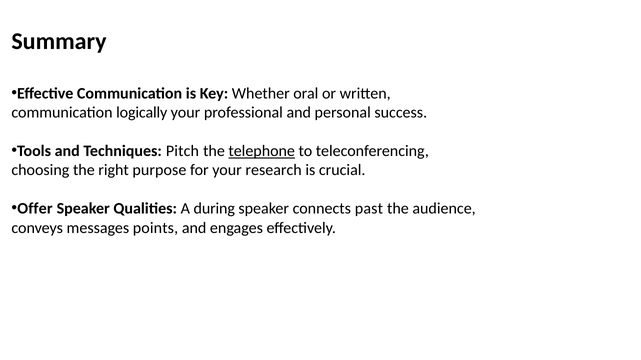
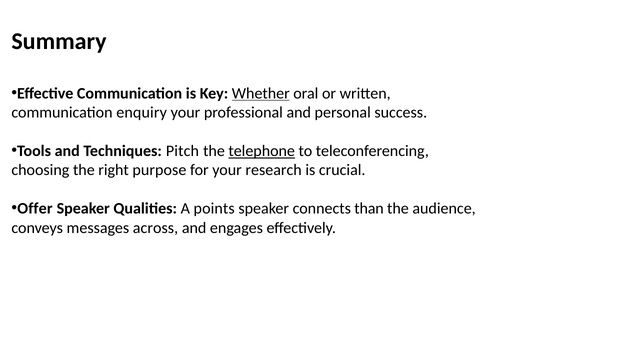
Whether underline: none -> present (261, 94)
logically: logically -> enquiry (142, 113)
during: during -> points (214, 209)
past: past -> than (369, 209)
points: points -> across (156, 228)
